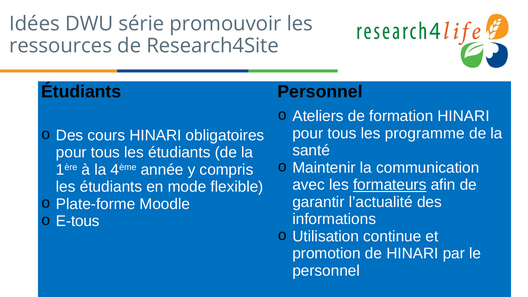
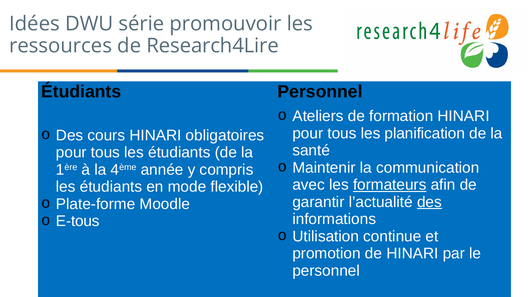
Research4Site: Research4Site -> Research4Lire (213, 46)
programme: programme -> planification (425, 133)
des underline: none -> present (429, 202)
